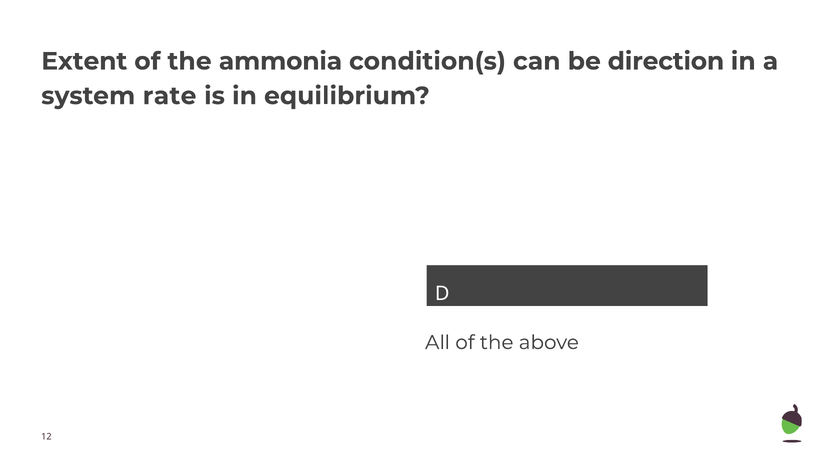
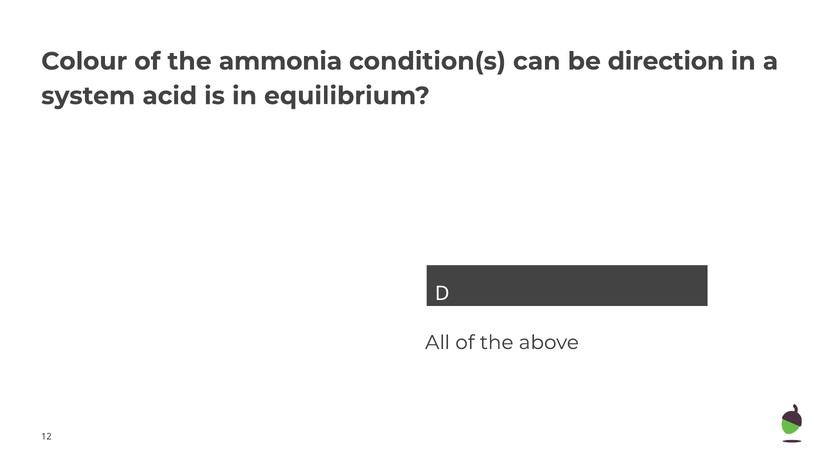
Extent: Extent -> Colour (84, 61)
rate: rate -> acid (170, 96)
